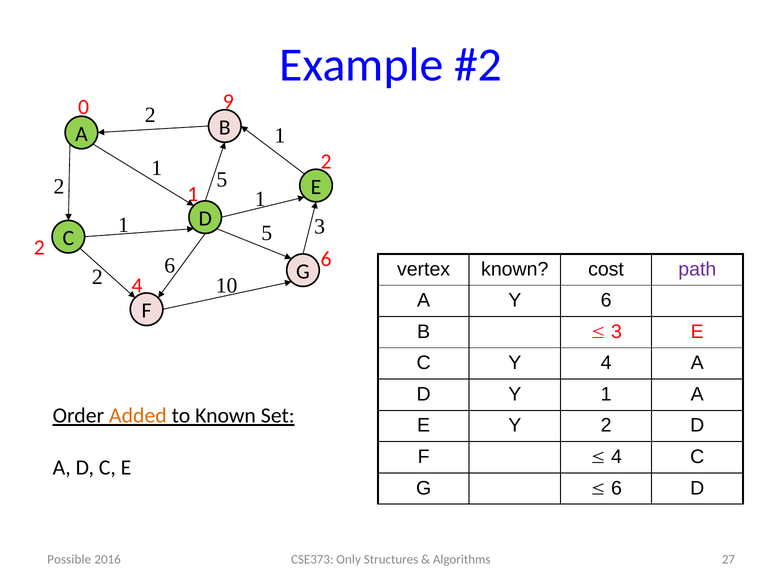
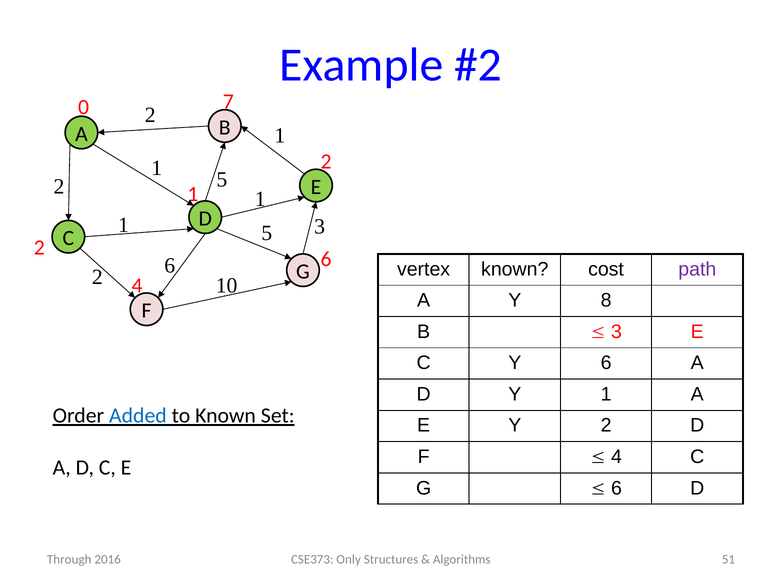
9: 9 -> 7 (228, 102)
Y 6: 6 -> 8 (606, 301)
Y 4: 4 -> 6 (606, 363)
Added colour: orange -> blue (138, 416)
27: 27 -> 51 (728, 560)
Possible: Possible -> Through (69, 560)
